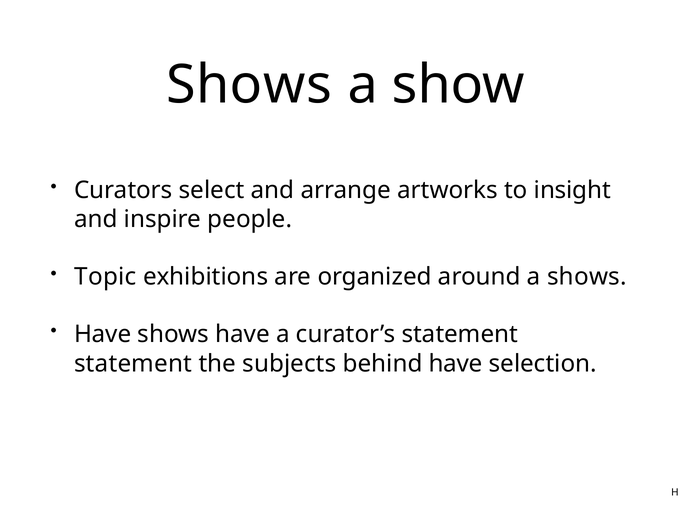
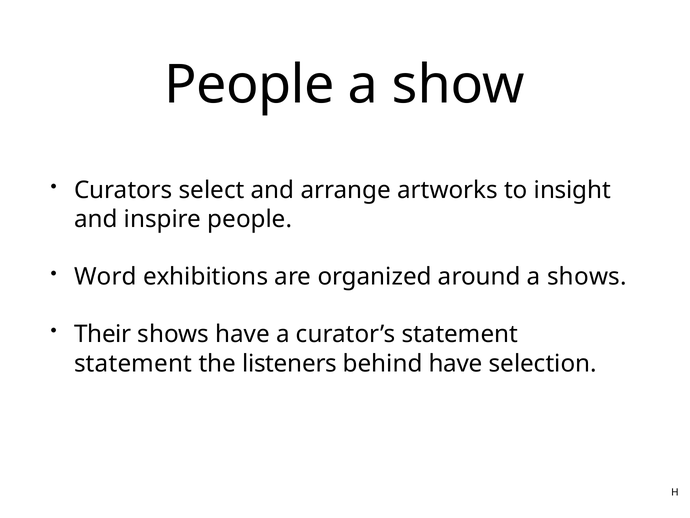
Shows: Shows -> People (249, 85)
Topic: Topic -> Word (105, 277)
Have: Have -> Their (103, 334)
subjects: subjects -> listeners (289, 363)
